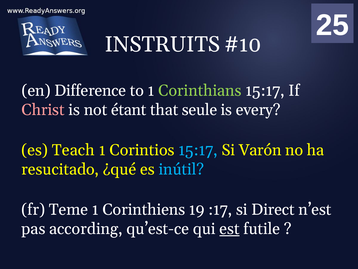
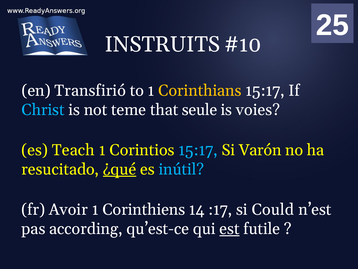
Difference: Difference -> Transfirió (90, 91)
Corinthians colour: light green -> yellow (200, 91)
Christ colour: pink -> light blue (43, 110)
étant: étant -> teme (129, 110)
every: every -> voies (258, 110)
¿qué underline: none -> present (120, 169)
Teme: Teme -> Avoir (68, 209)
Corinthiens 19: 19 -> 14 (197, 209)
Direct: Direct -> Could (273, 209)
